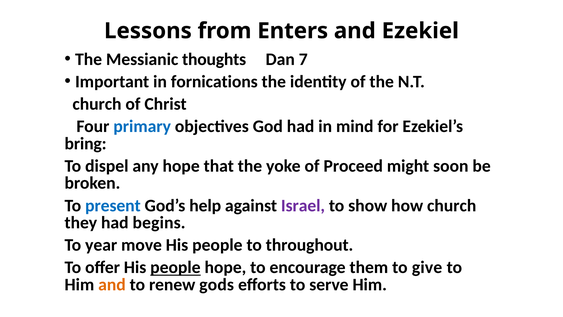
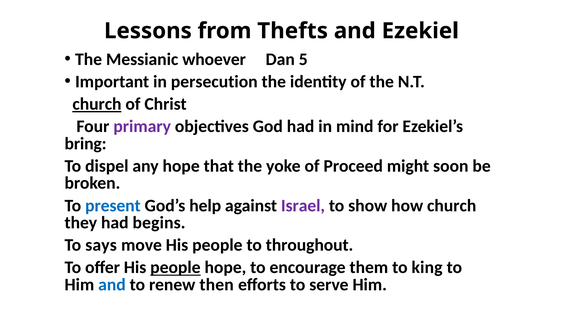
Enters: Enters -> Thefts (293, 31)
thoughts: thoughts -> whoever (214, 59)
7: 7 -> 5 (303, 59)
fornications: fornications -> persecution (214, 82)
church underline: none -> present (97, 104)
primary colour: blue -> purple (142, 126)
year: year -> says (101, 245)
give: give -> king (427, 267)
and colour: orange -> blue (112, 284)
gods: gods -> then (217, 284)
